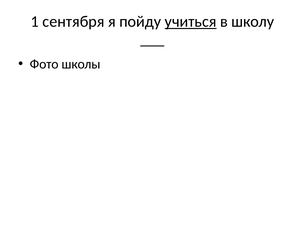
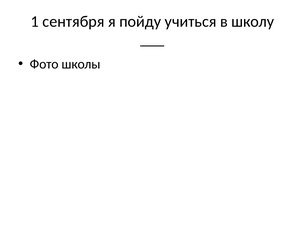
учиться underline: present -> none (191, 22)
